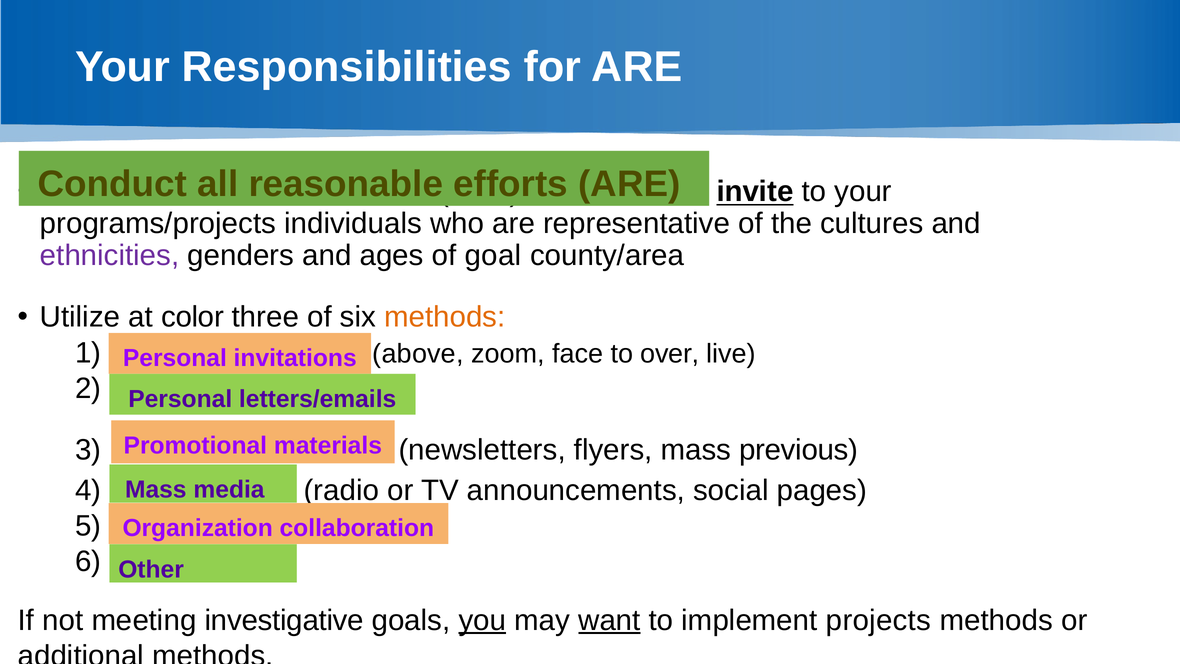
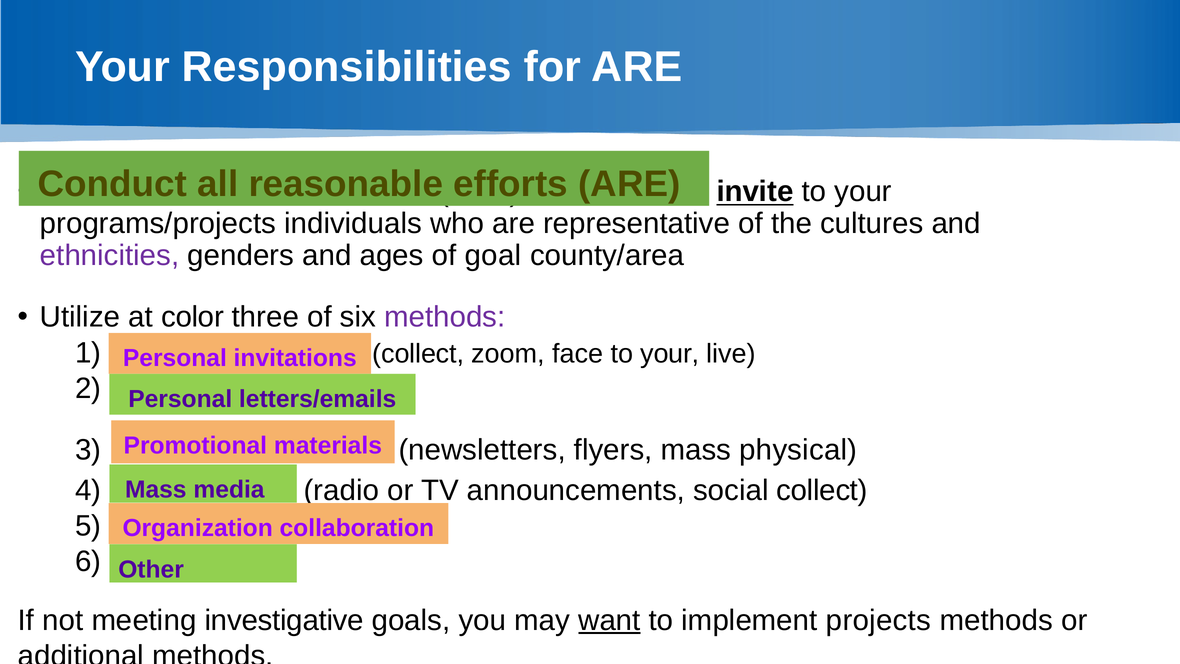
methods colour: orange -> purple (445, 317)
above: above -> collect (418, 354)
face to over: over -> your (670, 354)
previous: previous -> physical (798, 450)
social pages: pages -> collect (822, 490)
you underline: present -> none (482, 620)
